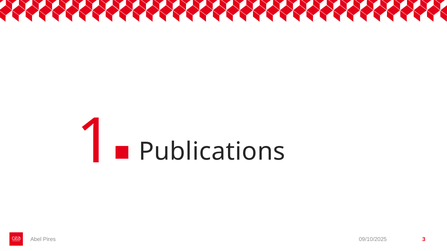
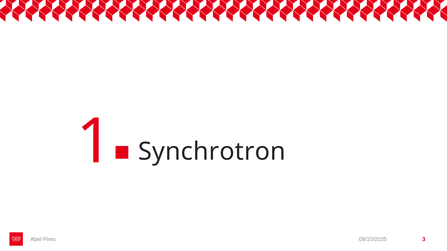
Publications: Publications -> Synchrotron (212, 152)
